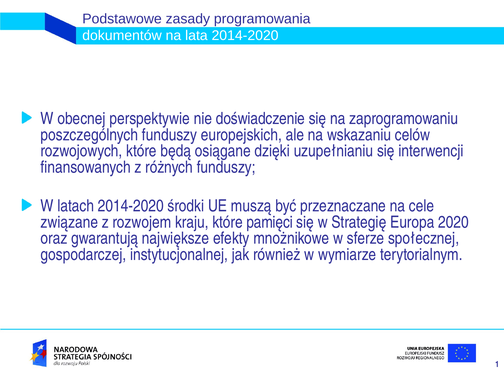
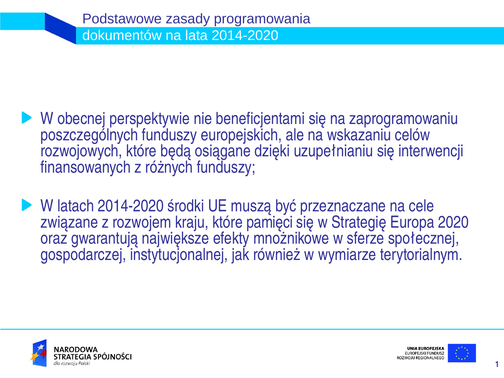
doświadczenie: doświadczenie -> beneficjentami (260, 119)
